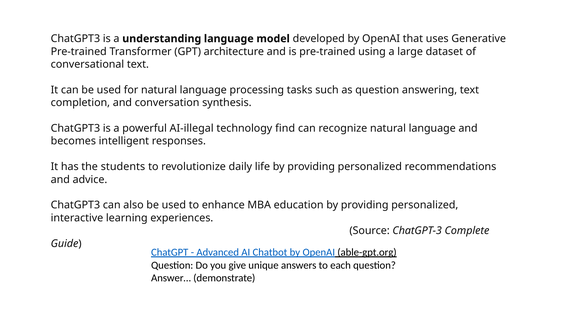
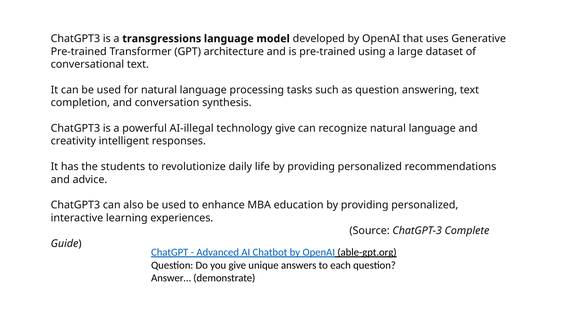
understanding: understanding -> transgressions (162, 39)
technology find: find -> give (285, 128)
becomes: becomes -> creativity (73, 141)
